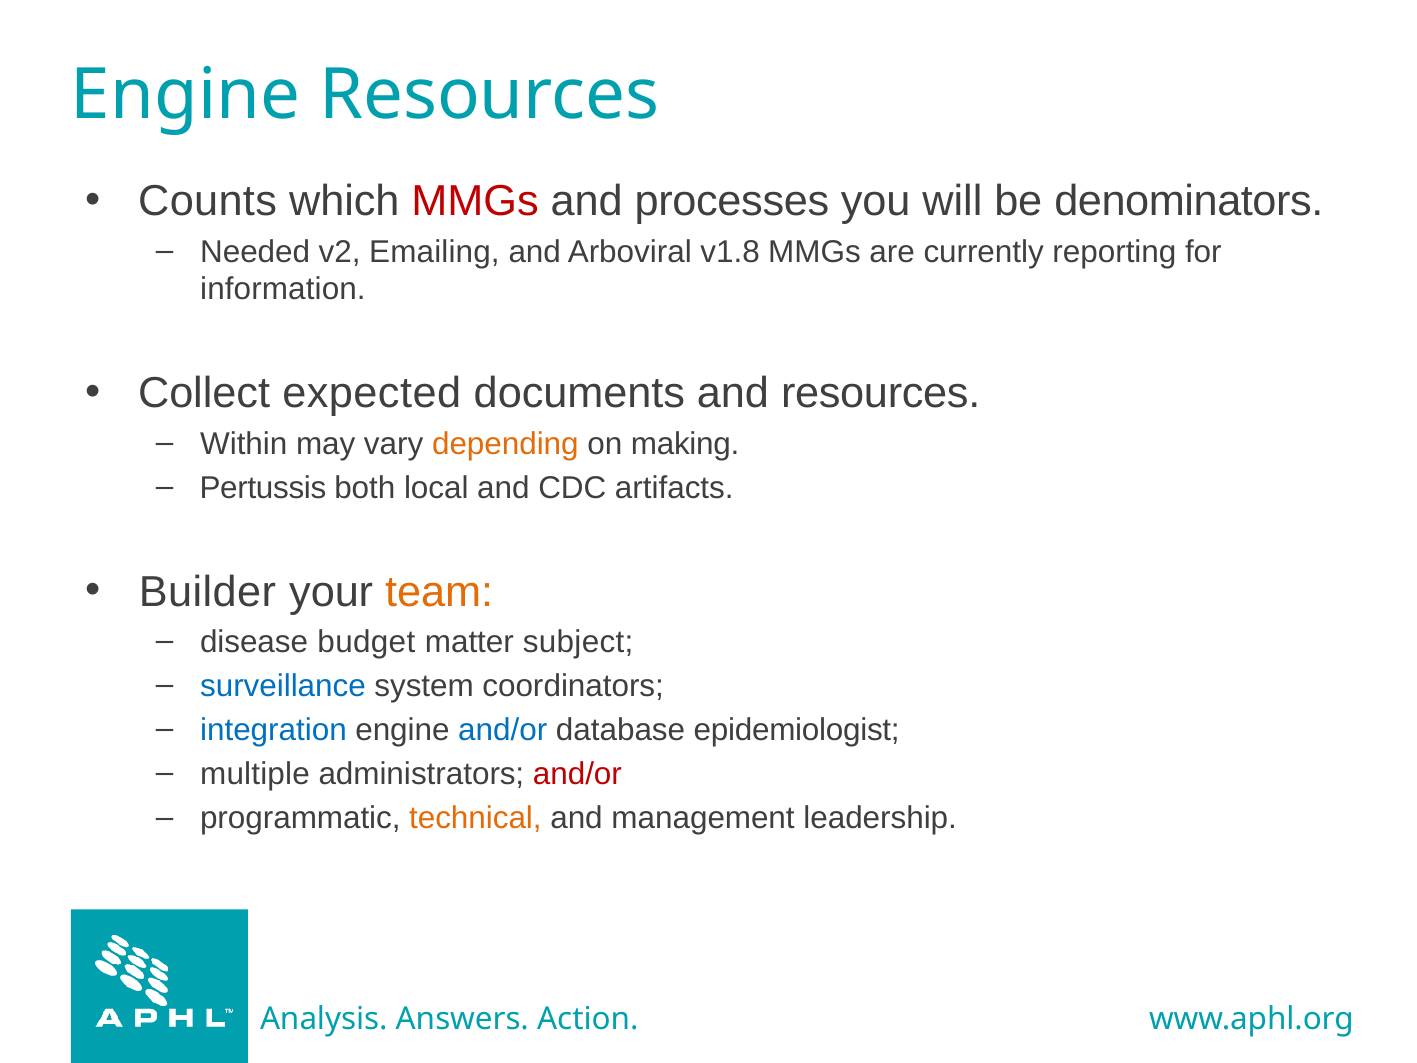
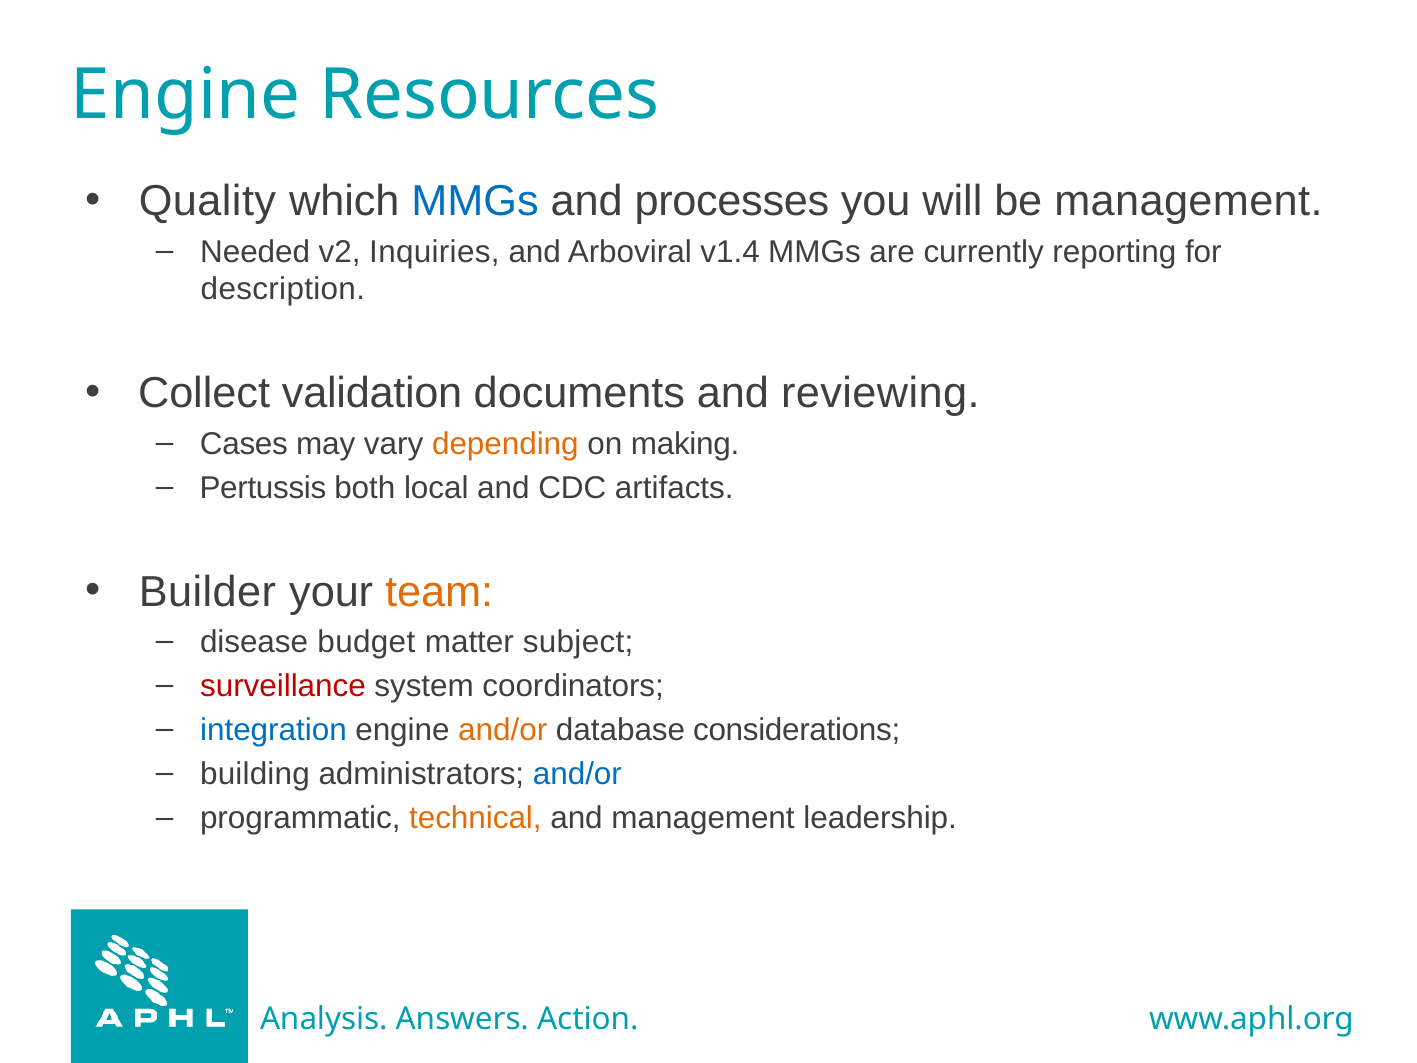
Counts: Counts -> Quality (207, 201)
MMGs colour: red -> blue (475, 201)
be denominators: denominators -> management (1188, 201)
Emailing: Emailing -> Inquiries (434, 252)
v1.8: v1.8 -> v1.4 (730, 252)
information: information -> description (283, 289)
expected: expected -> validation (372, 393)
and resources: resources -> reviewing (880, 393)
Within: Within -> Cases (244, 444)
surveillance colour: blue -> red (283, 686)
and/or colour: blue -> orange (503, 730)
epidemiologist: epidemiologist -> considerations (797, 730)
multiple: multiple -> building (255, 774)
and/or colour: red -> blue (577, 774)
